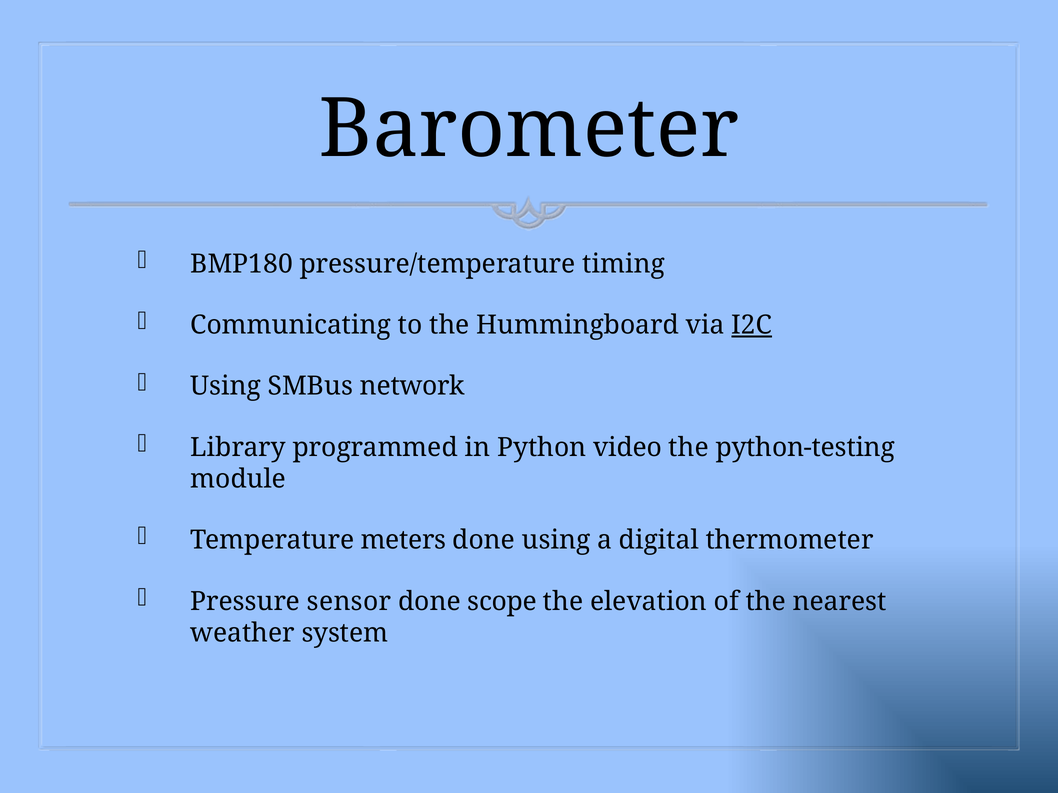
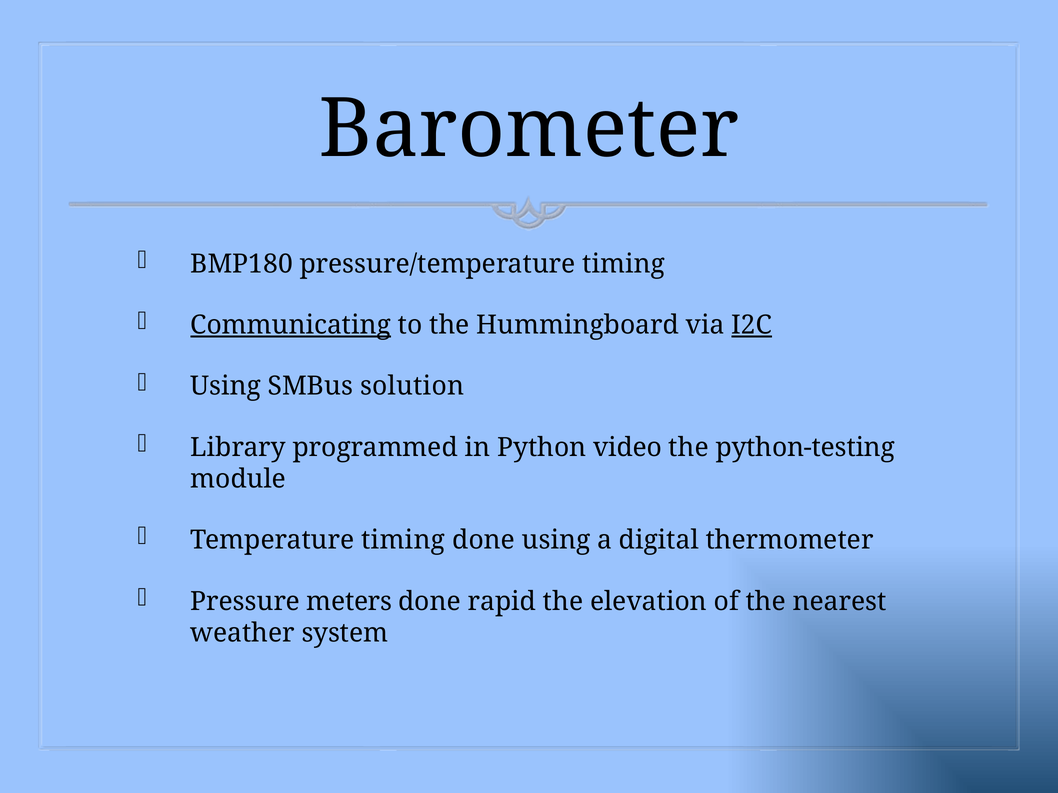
Communicating underline: none -> present (291, 325)
network: network -> solution (412, 386)
Temperature meters: meters -> timing (403, 541)
sensor: sensor -> meters (349, 602)
scope: scope -> rapid (502, 602)
